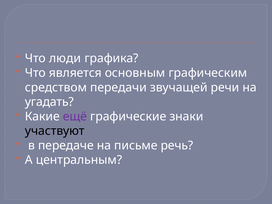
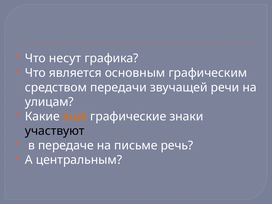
люди: люди -> несут (65, 58)
угадать: угадать -> улицам (49, 102)
ещё colour: purple -> orange (75, 116)
